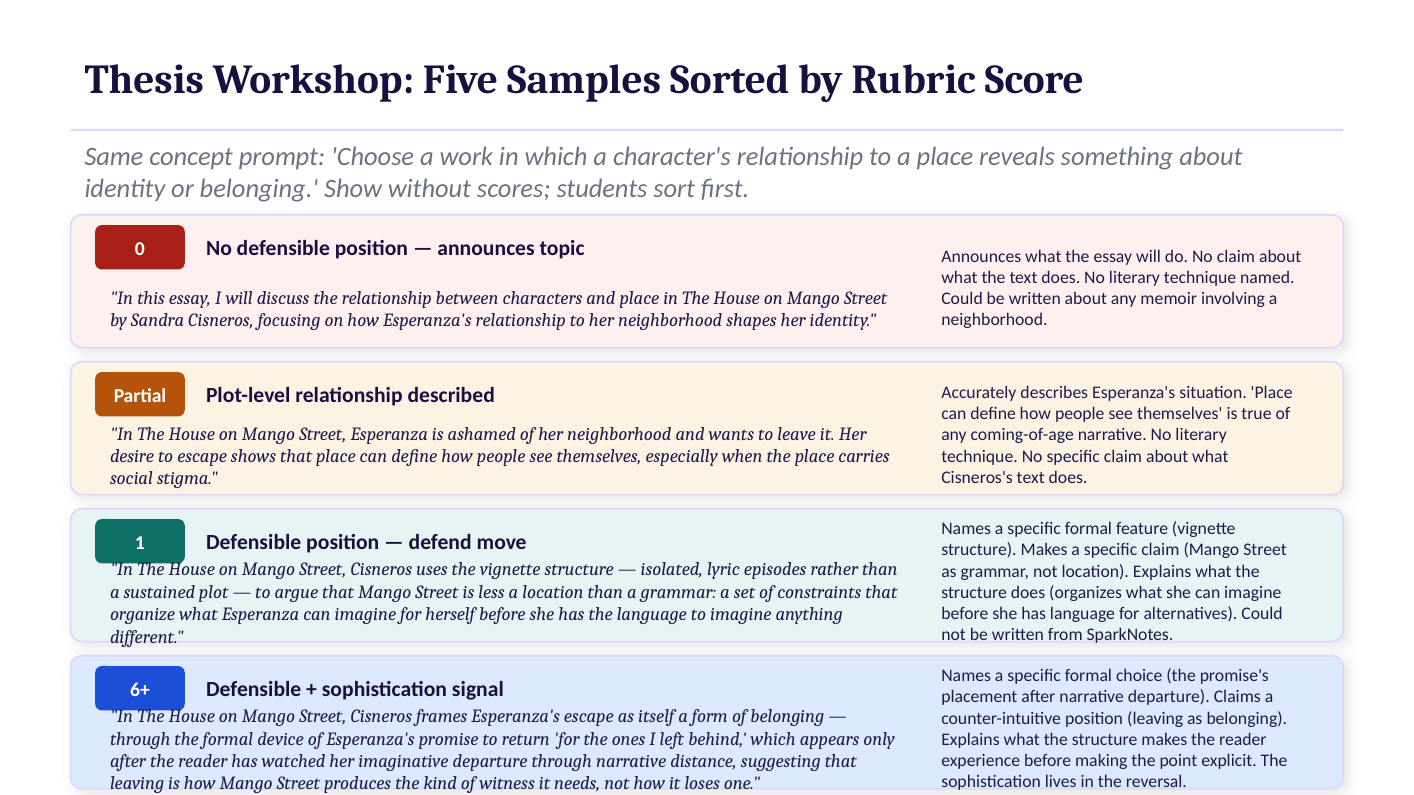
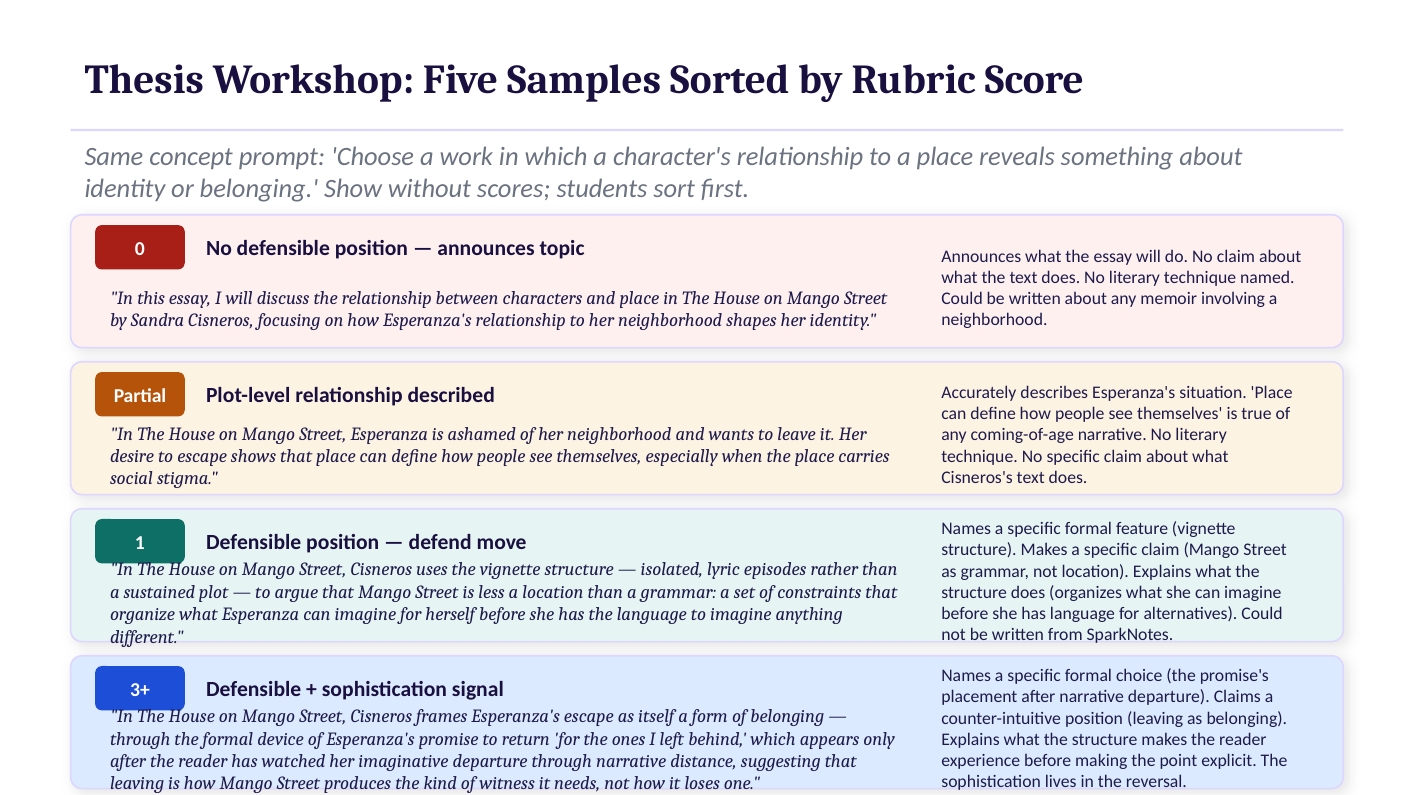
6+: 6+ -> 3+ (140, 690)
